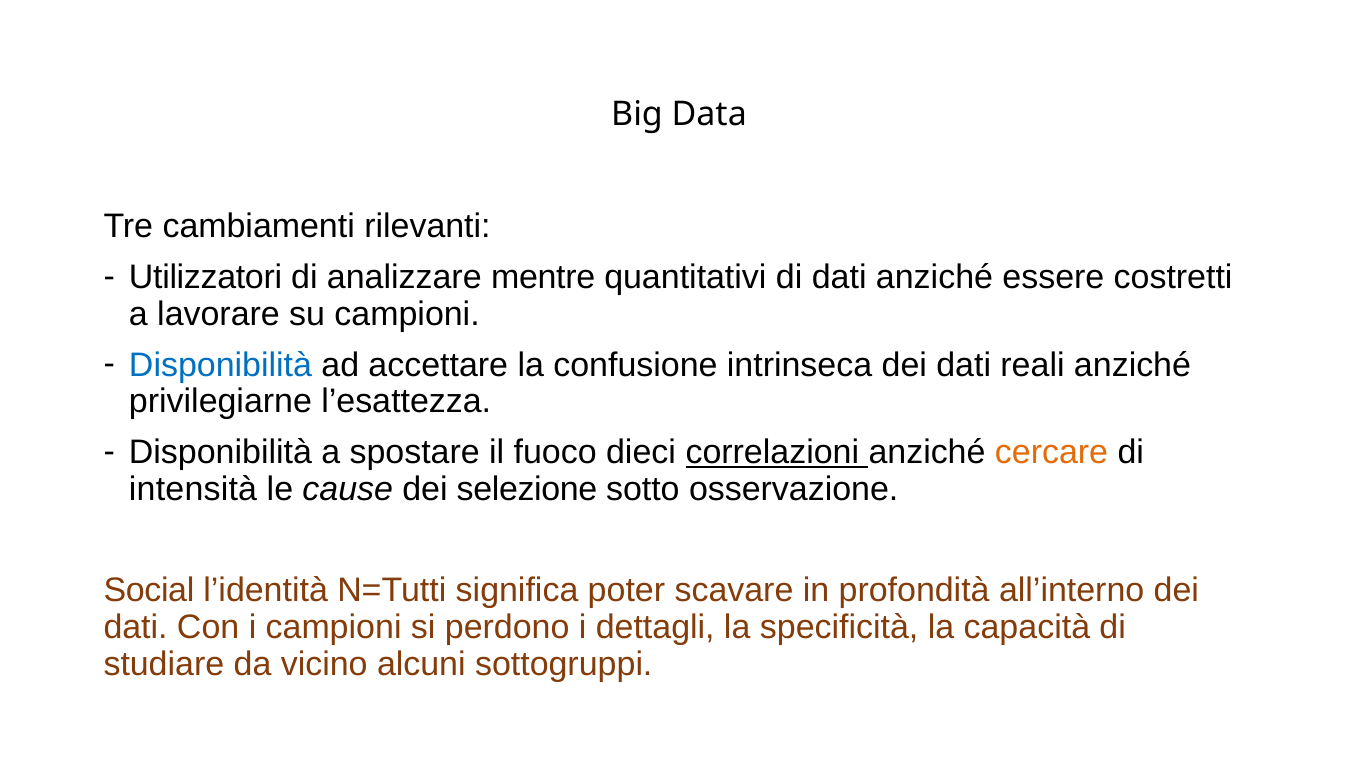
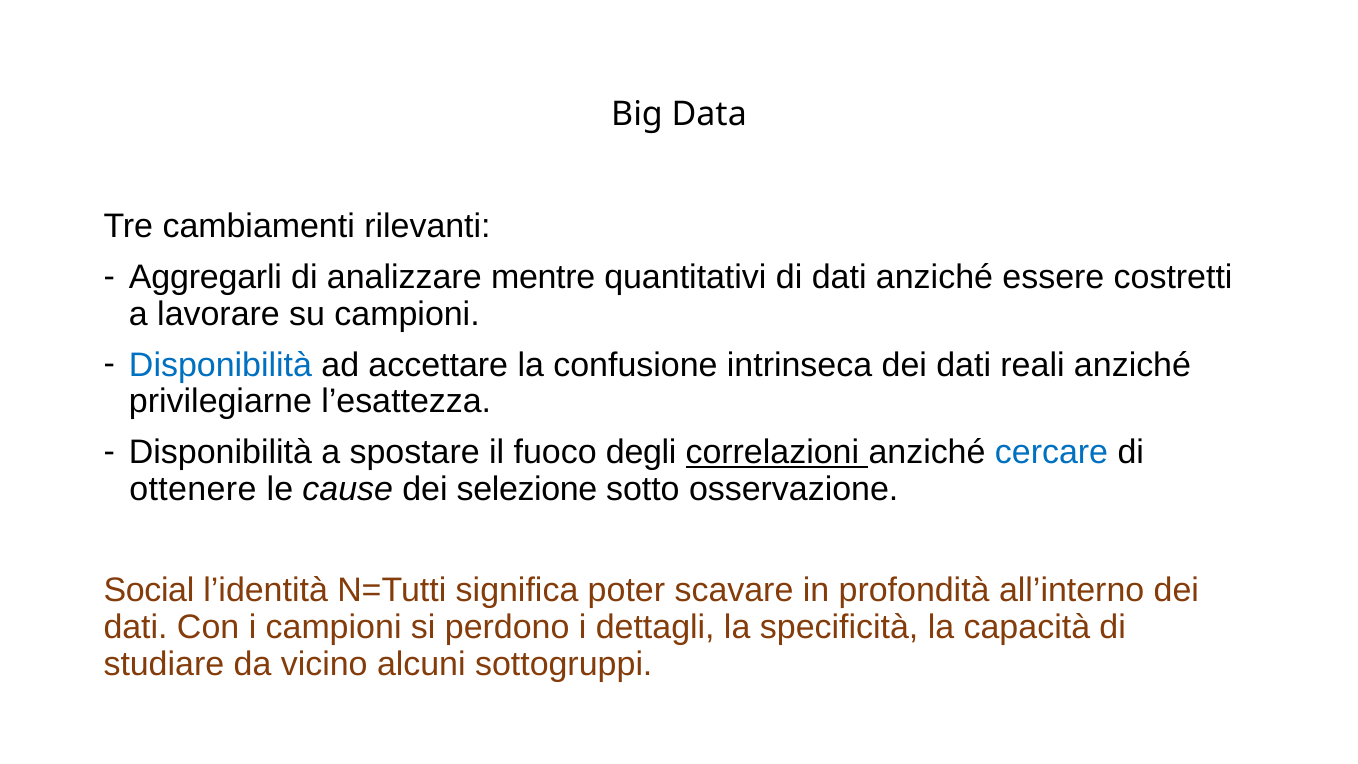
Utilizzatori: Utilizzatori -> Aggregarli (205, 277)
dieci: dieci -> degli (641, 452)
cercare colour: orange -> blue (1052, 452)
intensità: intensità -> ottenere (193, 489)
